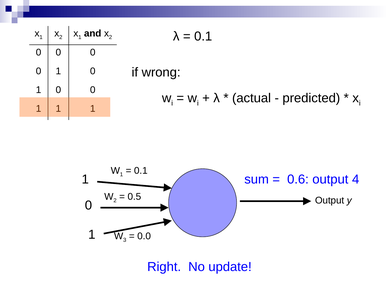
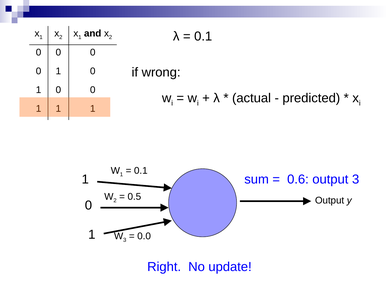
output 4: 4 -> 3 (356, 179)
